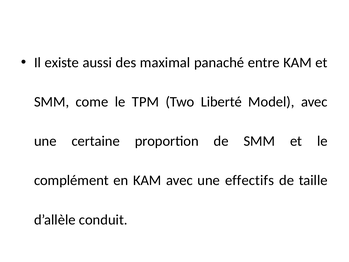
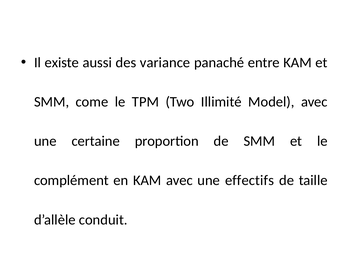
maximal: maximal -> variance (165, 62)
Liberté: Liberté -> Illimité (221, 102)
